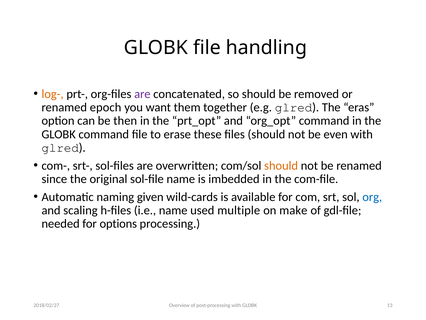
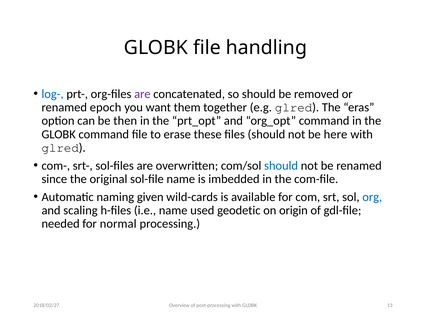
log- colour: orange -> blue (53, 94)
even: even -> here (336, 134)
should colour: orange -> blue (281, 165)
multiple: multiple -> geodetic (239, 210)
make: make -> origin (293, 210)
options: options -> normal (118, 223)
